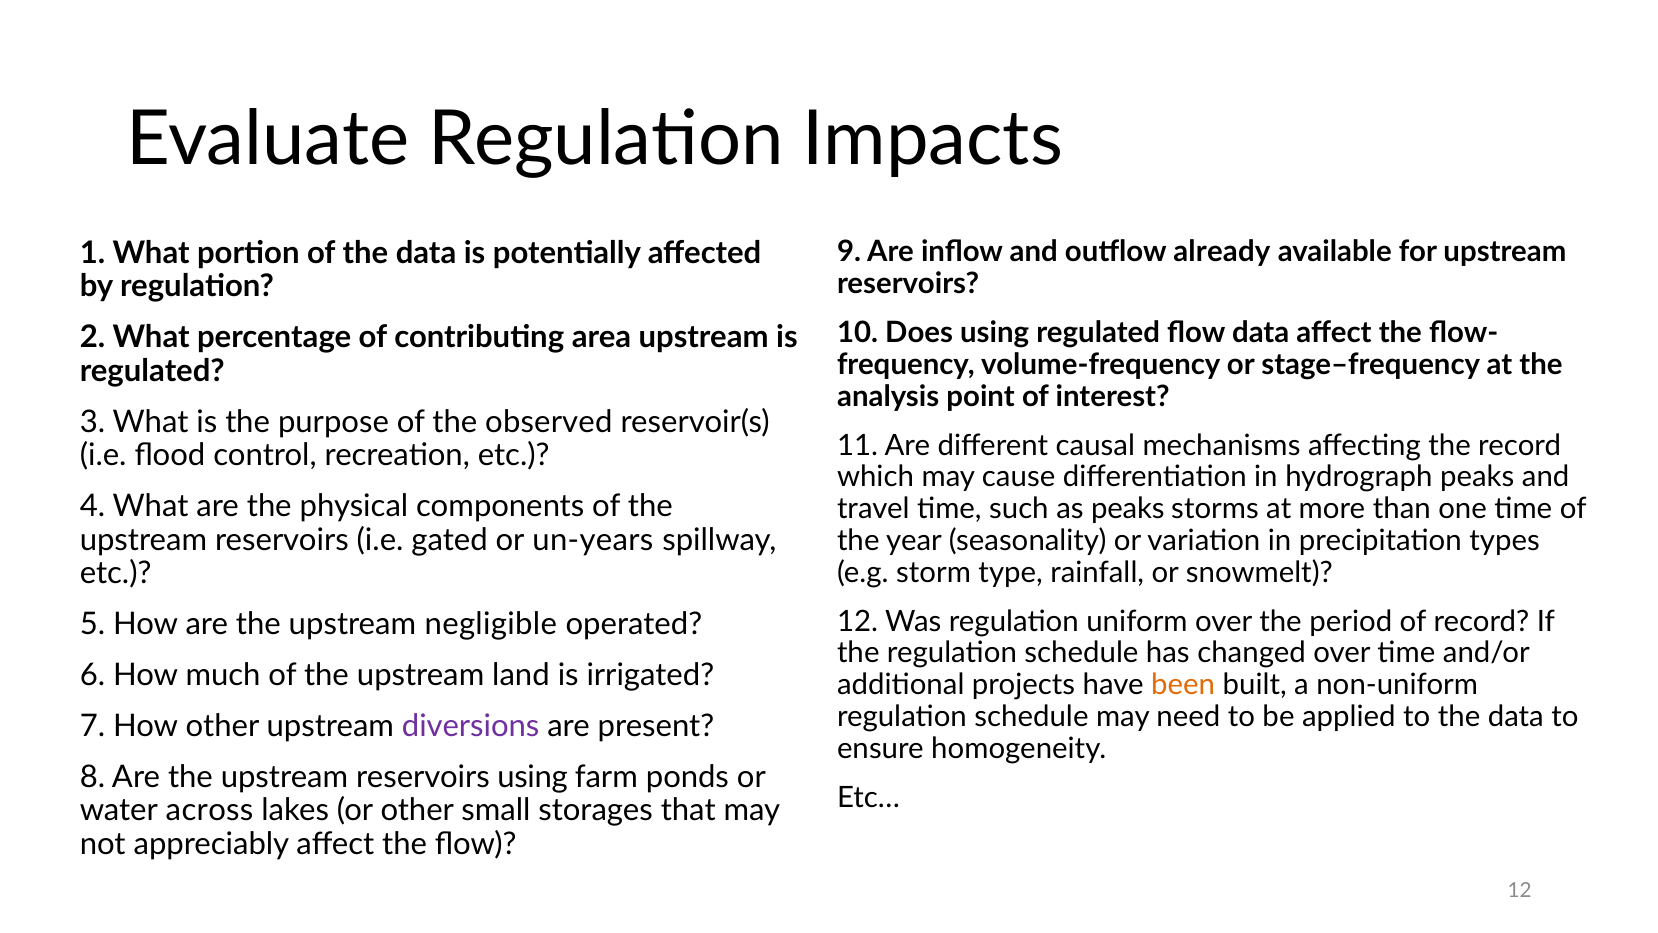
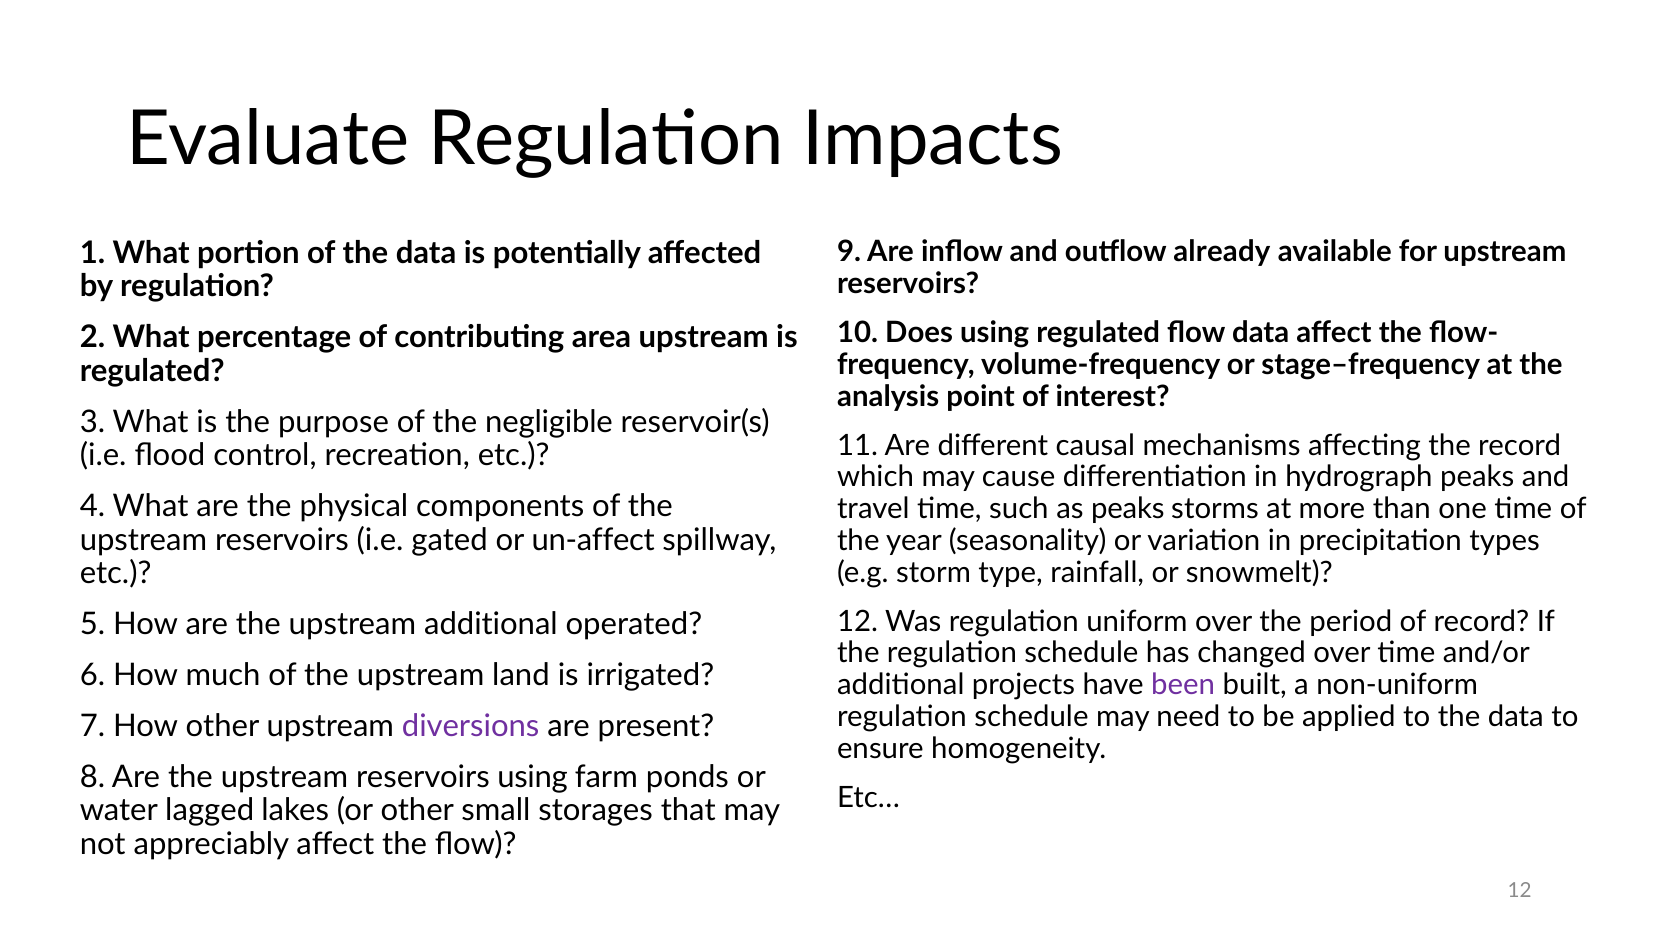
observed: observed -> negligible (549, 422)
un-years: un-years -> un-affect (593, 540)
upstream negligible: negligible -> additional (491, 624)
been colour: orange -> purple (1183, 685)
across: across -> lagged (210, 810)
